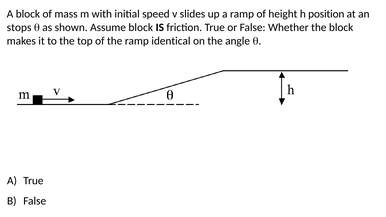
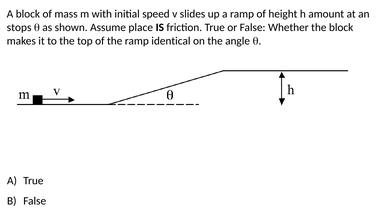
position: position -> amount (326, 14)
Assume block: block -> place (141, 27)
